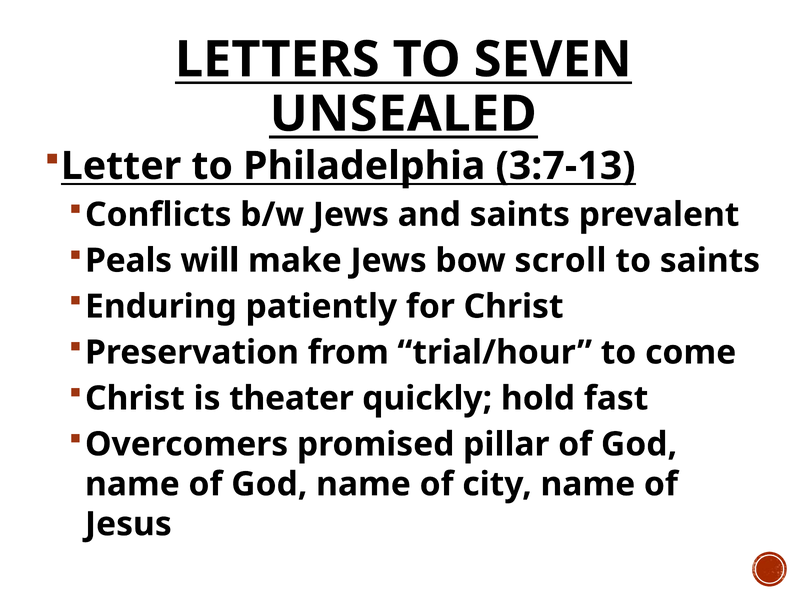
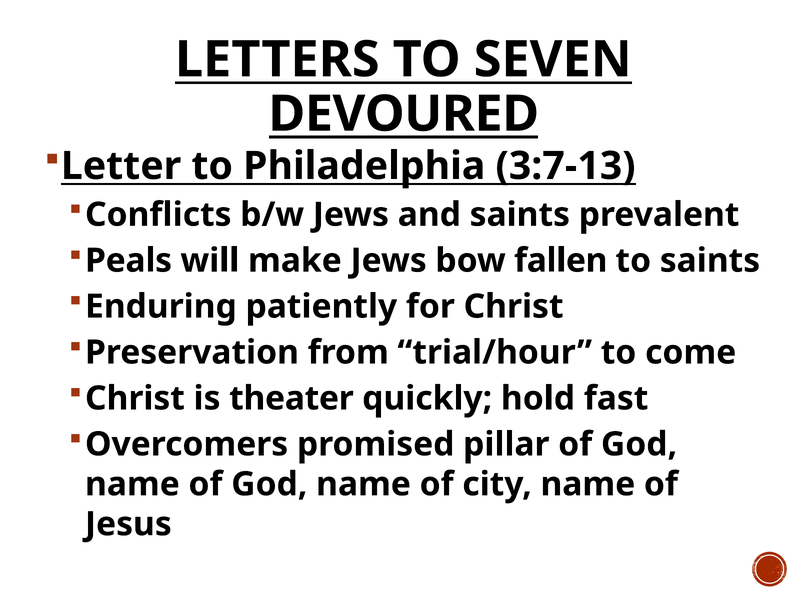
UNSEALED: UNSEALED -> DEVOURED (404, 114)
scroll: scroll -> fallen (561, 261)
